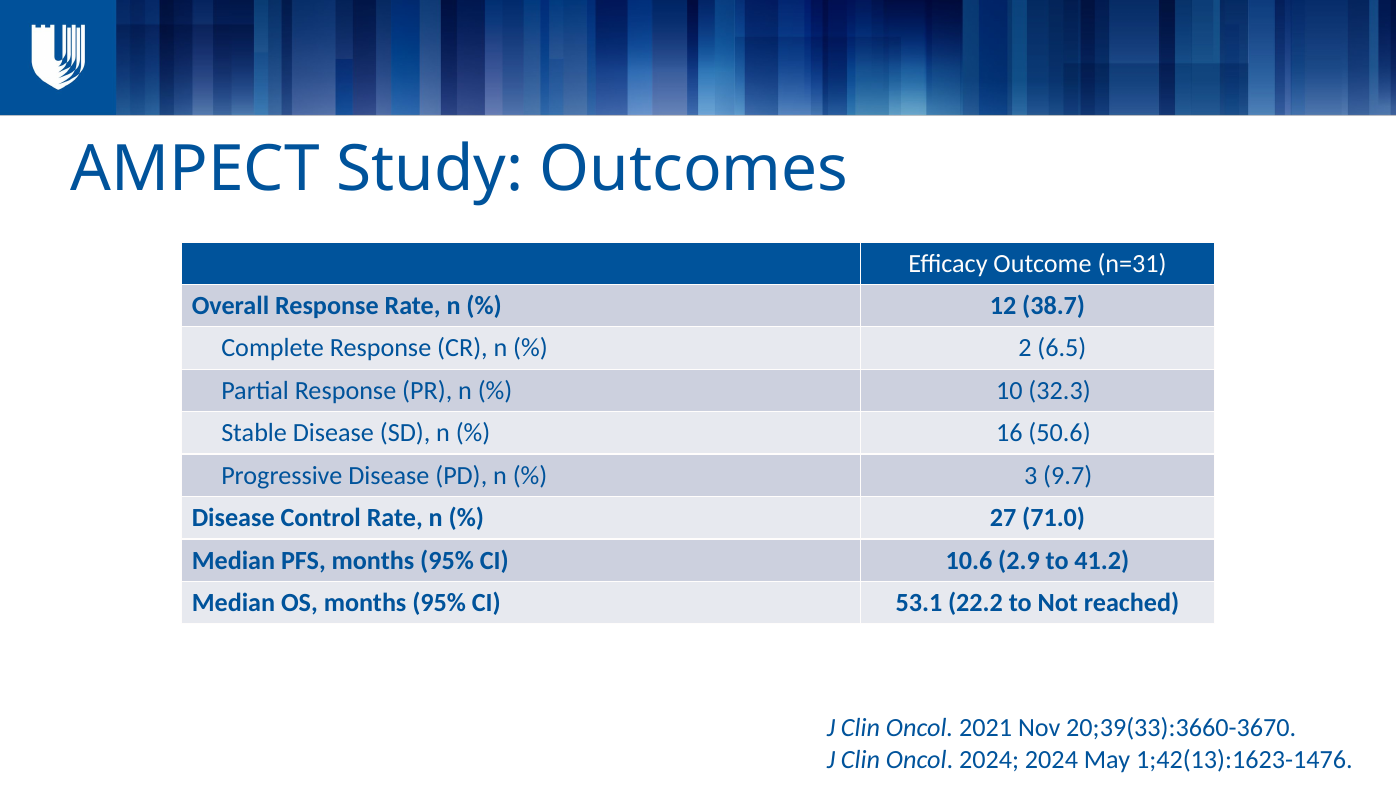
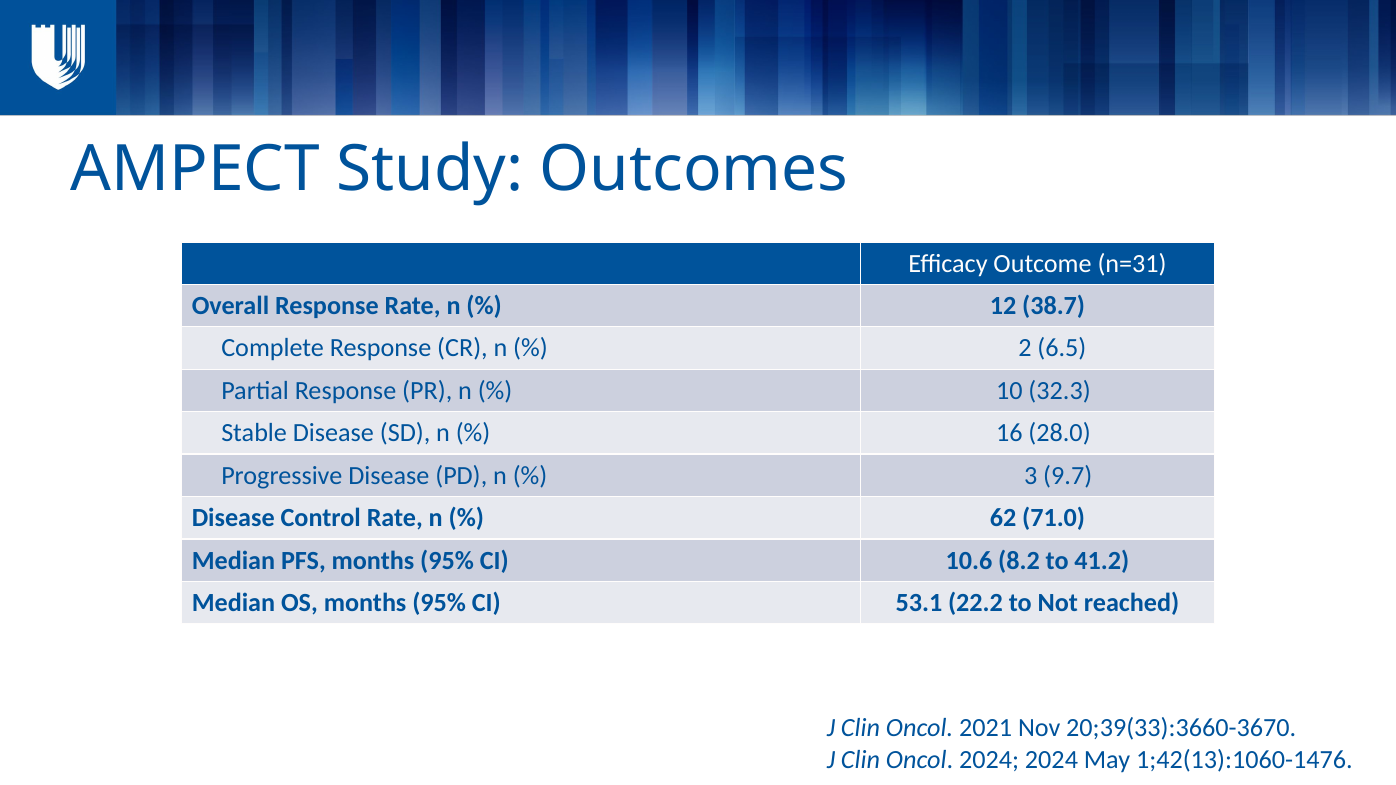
50.6: 50.6 -> 28.0 (1060, 433)
27: 27 -> 62 (1003, 518)
2.9: 2.9 -> 8.2 (1019, 561)
1;42(13):1623-1476: 1;42(13):1623-1476 -> 1;42(13):1060-1476 (1244, 760)
